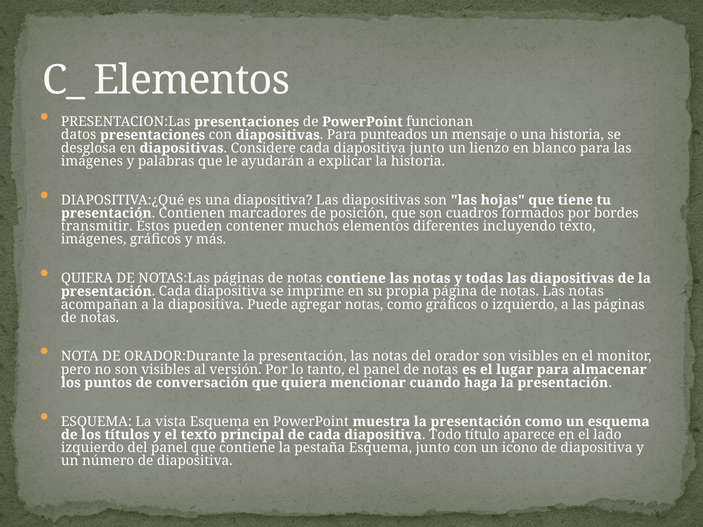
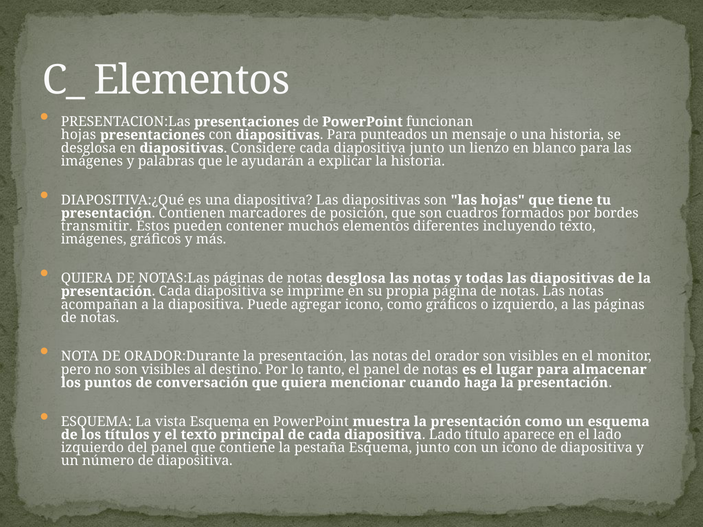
datos: datos -> hojas (79, 135)
notas contiene: contiene -> desglosa (356, 278)
agregar notas: notas -> icono (364, 305)
versión: versión -> destino (235, 370)
diapositiva Todo: Todo -> Lado (445, 435)
